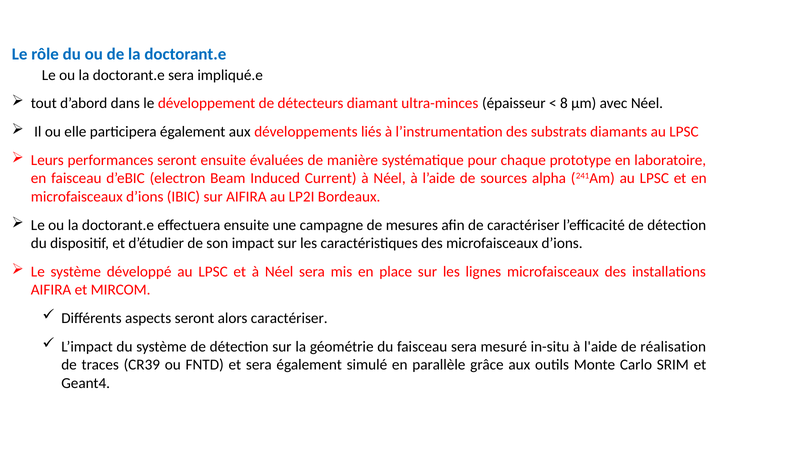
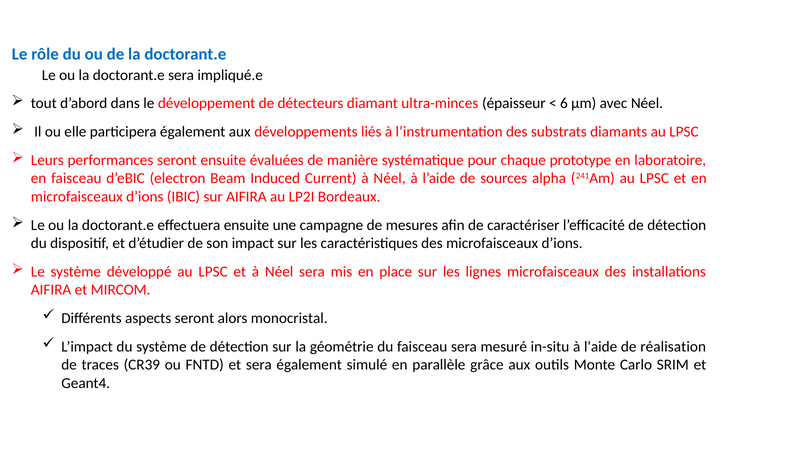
8: 8 -> 6 (564, 103)
alors caractériser: caractériser -> monocristal (289, 318)
